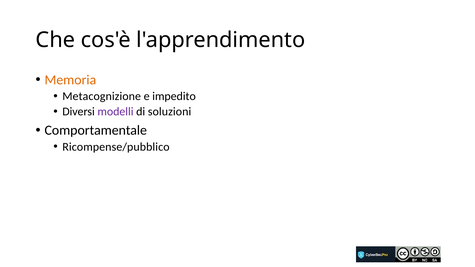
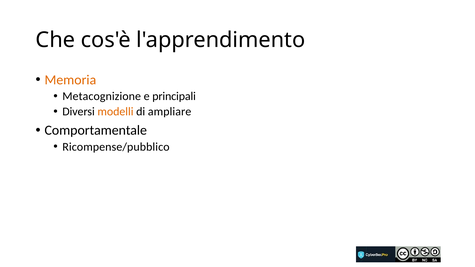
impedito: impedito -> principali (174, 96)
modelli colour: purple -> orange (115, 112)
soluzioni: soluzioni -> ampliare (170, 112)
